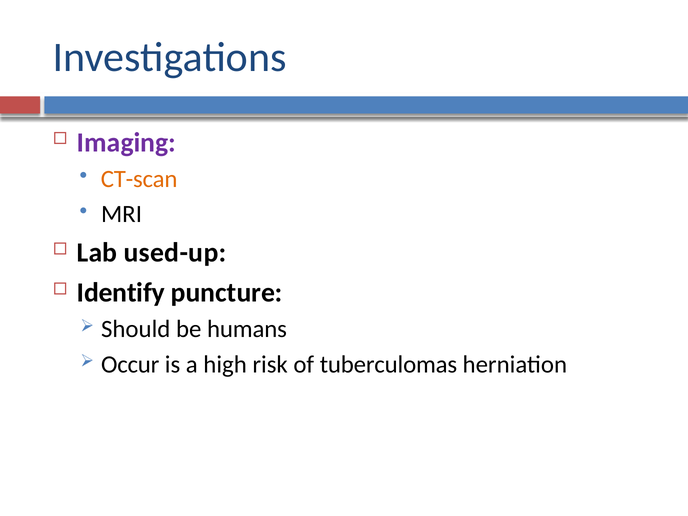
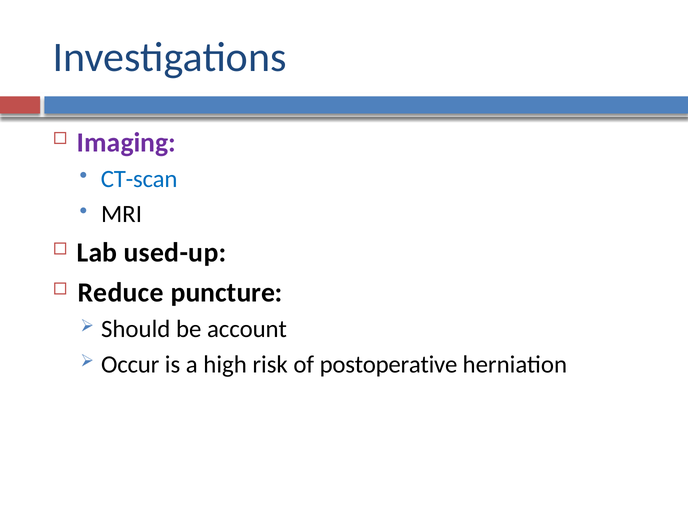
CT-scan colour: orange -> blue (139, 179)
Identify: Identify -> Reduce (121, 293)
humans: humans -> account (247, 329)
tuberculomas: tuberculomas -> postoperative (389, 364)
